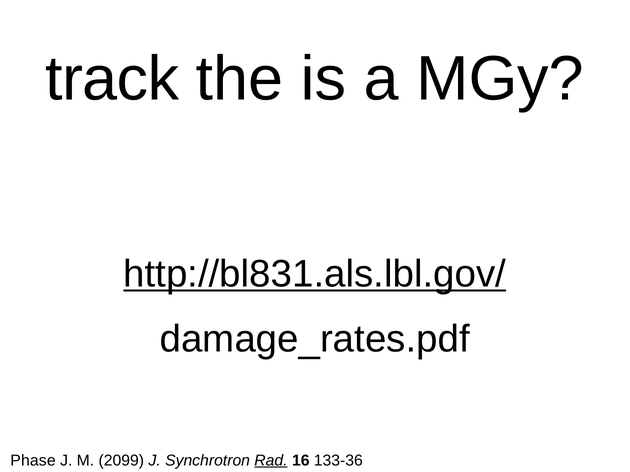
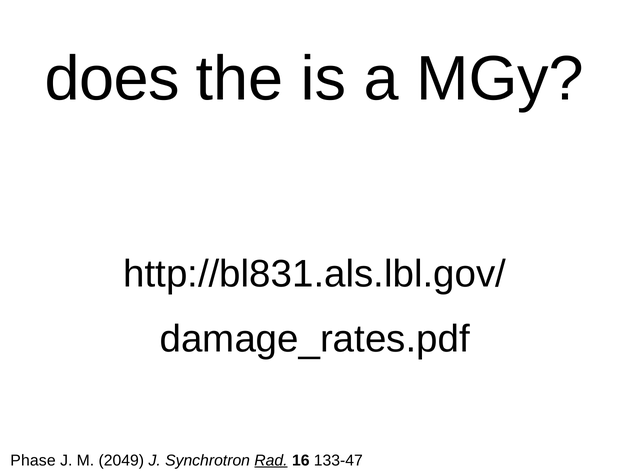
track: track -> does (112, 79)
http://bl831.als.lbl.gov/ underline: present -> none (315, 274)
2099: 2099 -> 2049 (121, 461)
133-36: 133-36 -> 133-47 (338, 461)
